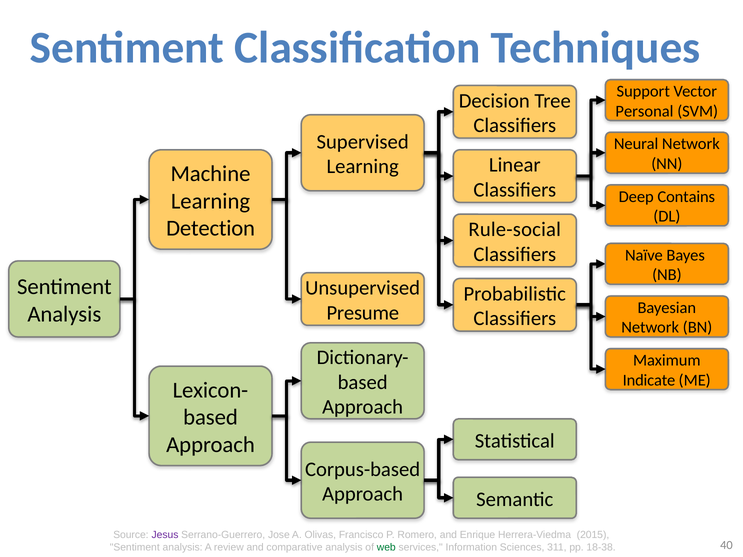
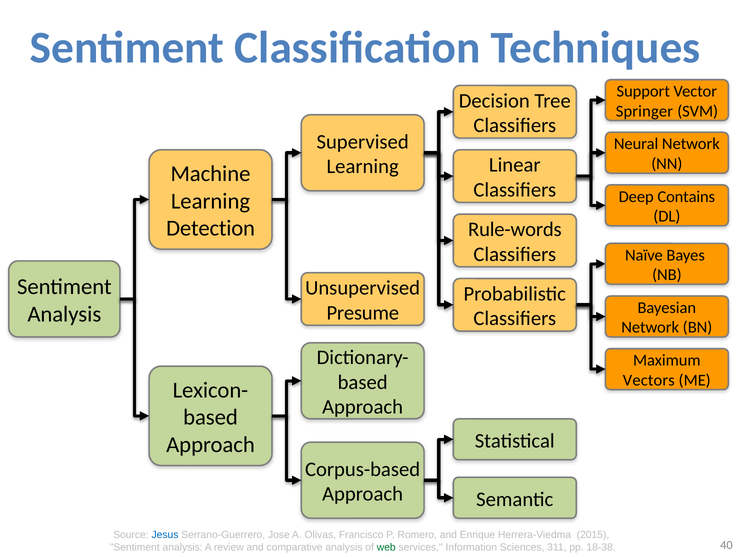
Personal: Personal -> Springer (644, 111)
Rule-social: Rule-social -> Rule-words (515, 230)
Indicate: Indicate -> Vectors (649, 380)
Jesus colour: purple -> blue (165, 535)
